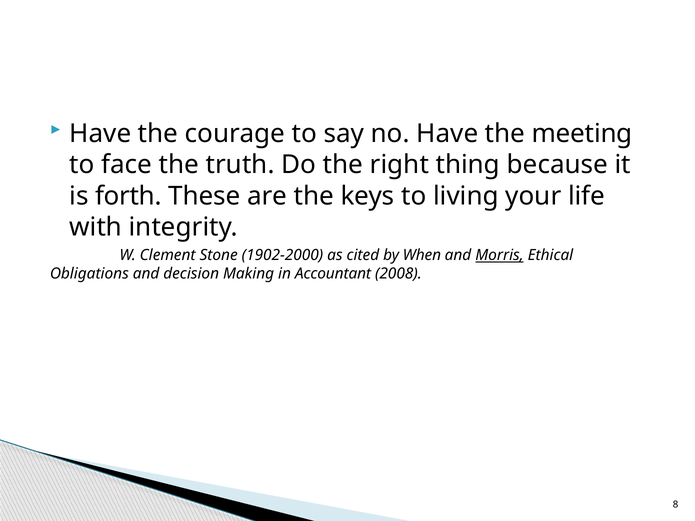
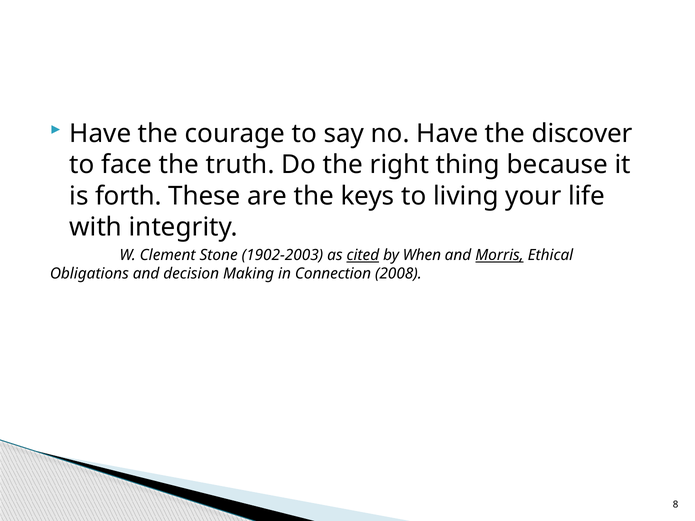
meeting: meeting -> discover (582, 133)
1902-2000: 1902-2000 -> 1902-2003 (282, 255)
cited underline: none -> present (363, 255)
Accountant: Accountant -> Connection (333, 274)
